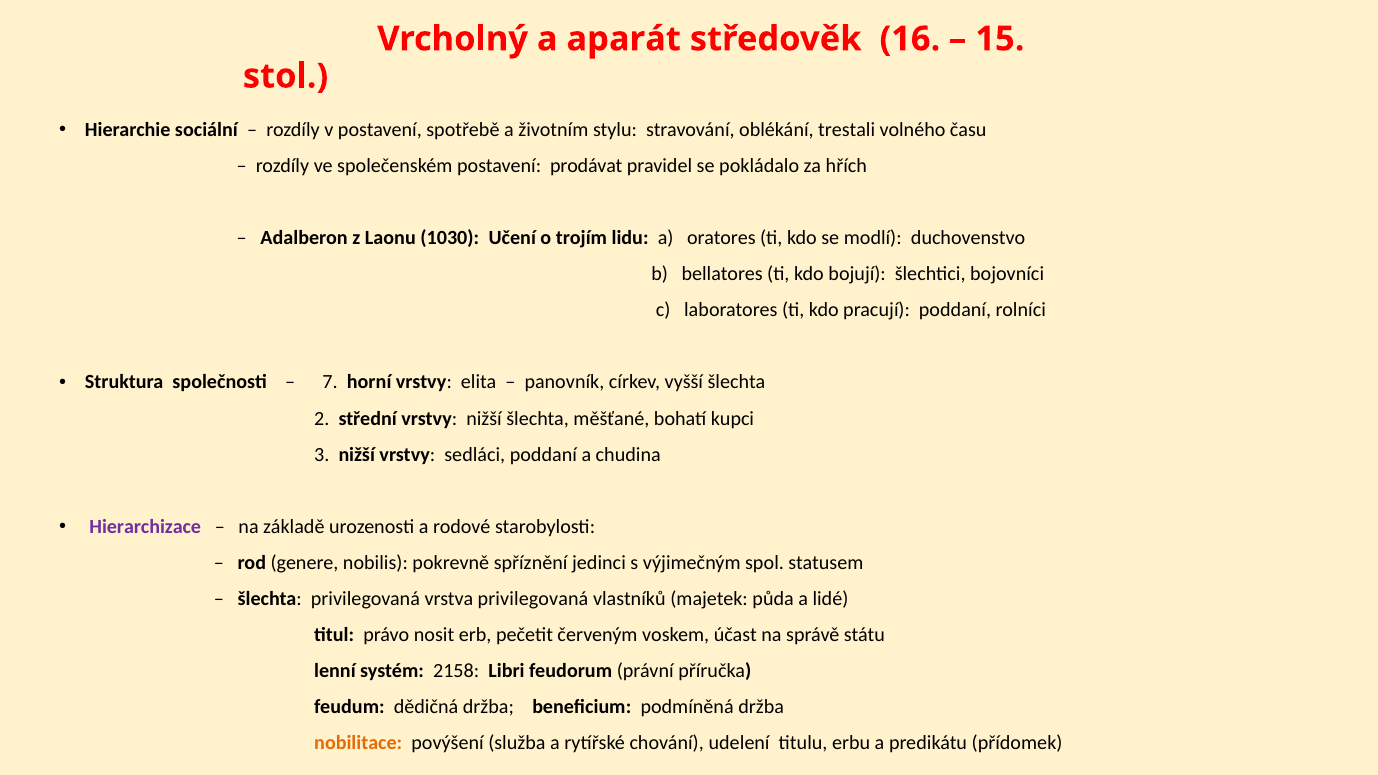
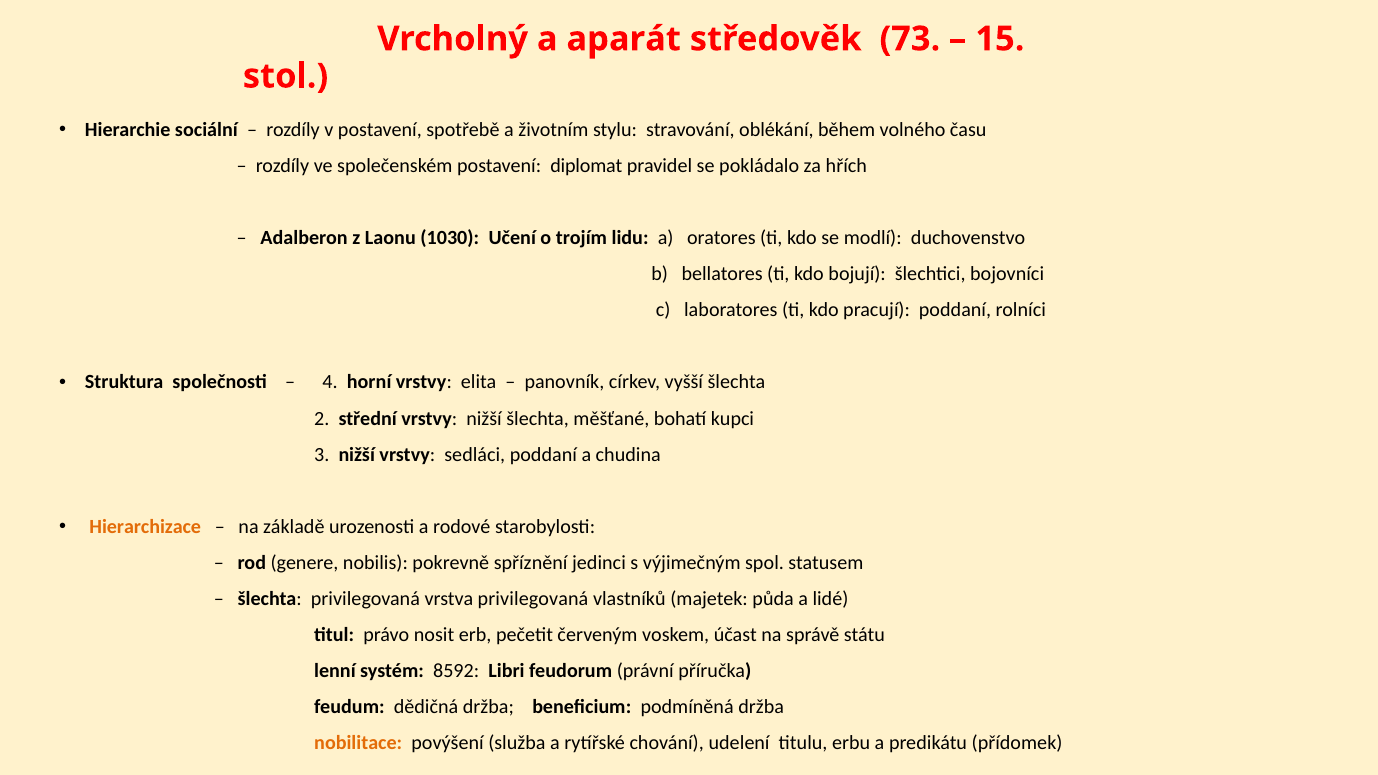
16: 16 -> 73 (910, 39)
trestali: trestali -> během (847, 130)
prodávat: prodávat -> diplomat (586, 166)
7: 7 -> 4 (330, 382)
Hierarchizace colour: purple -> orange (145, 527)
2158: 2158 -> 8592 (456, 671)
